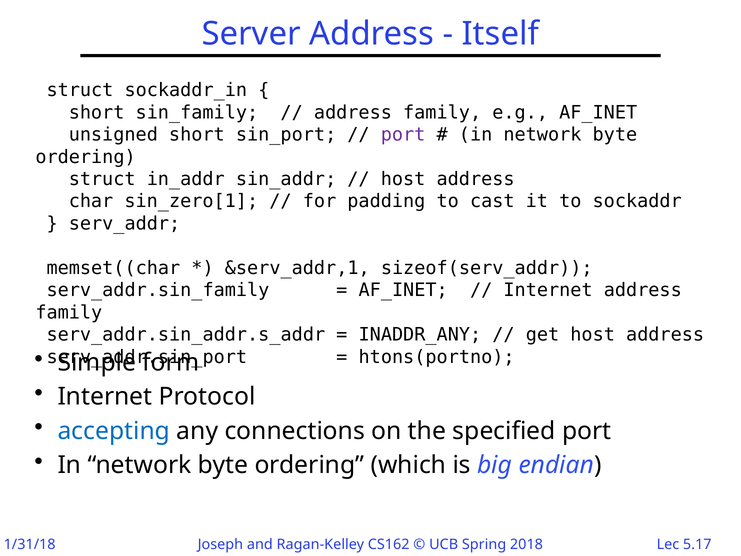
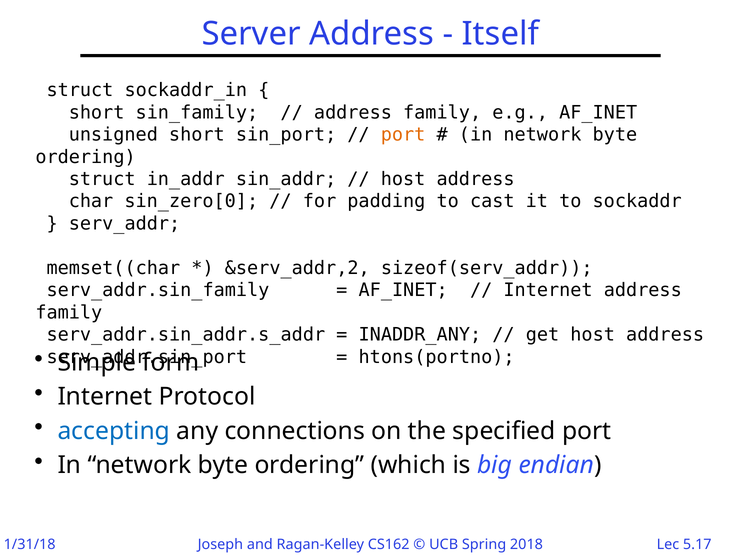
port colour: purple -> orange (403, 135)
sin_zero[1: sin_zero[1 -> sin_zero[0 (191, 201)
&serv_addr,1: &serv_addr,1 -> &serv_addr,2 (297, 268)
